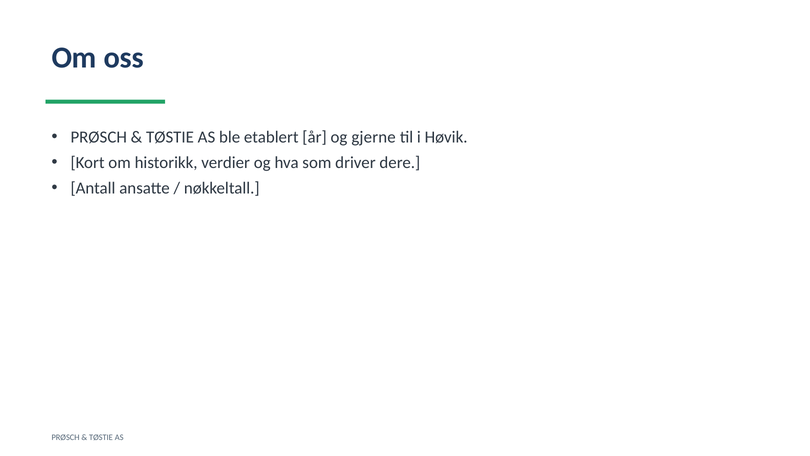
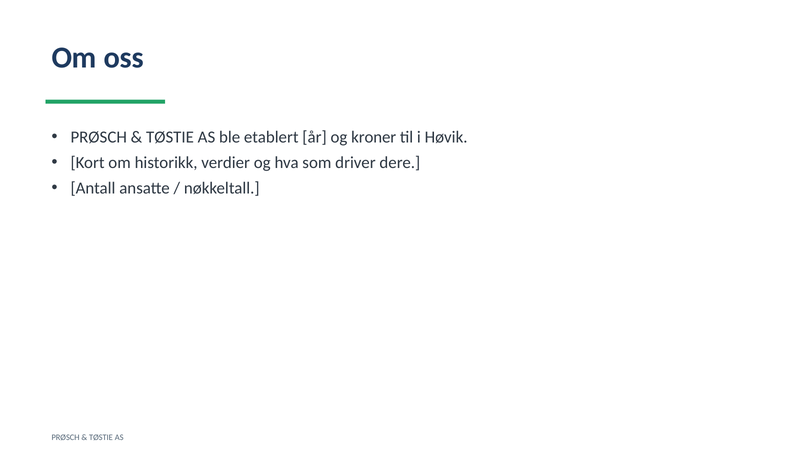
gjerne: gjerne -> kroner (374, 137)
